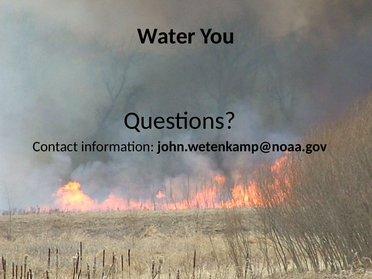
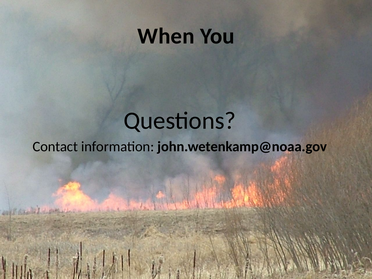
Water: Water -> When (166, 36)
